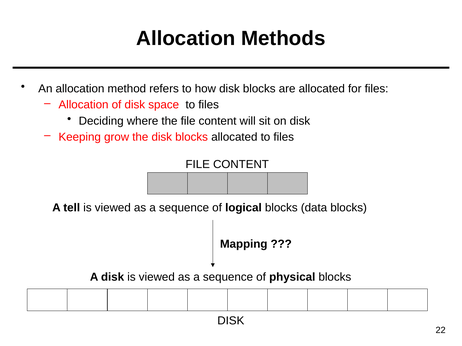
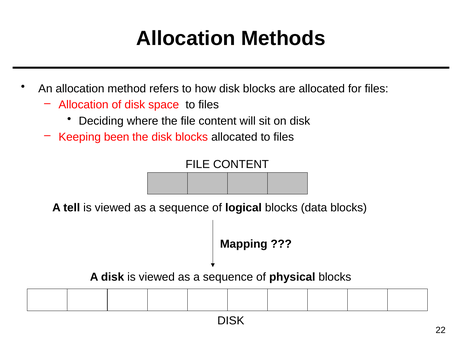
grow: grow -> been (117, 137)
